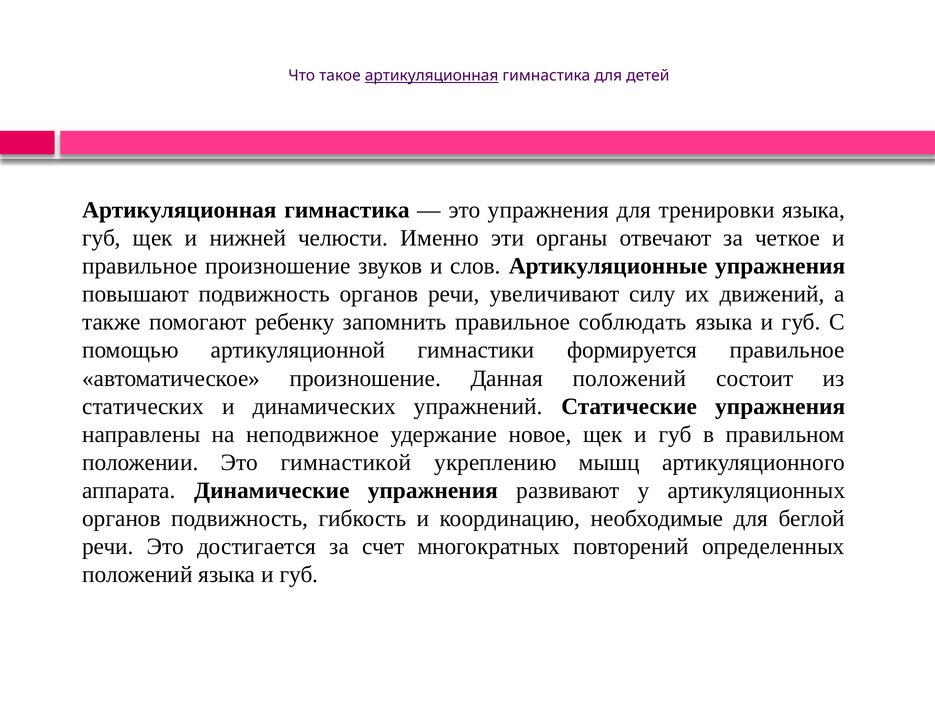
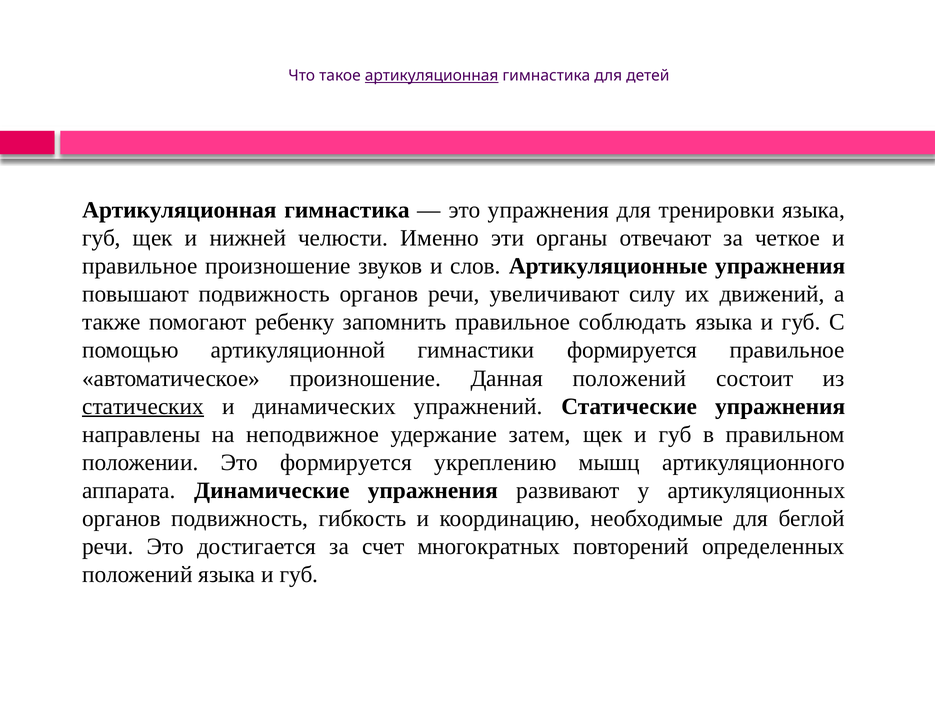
статических underline: none -> present (143, 406)
новое: новое -> затем (540, 435)
Это гимнастикой: гимнастикой -> формируется (346, 463)
